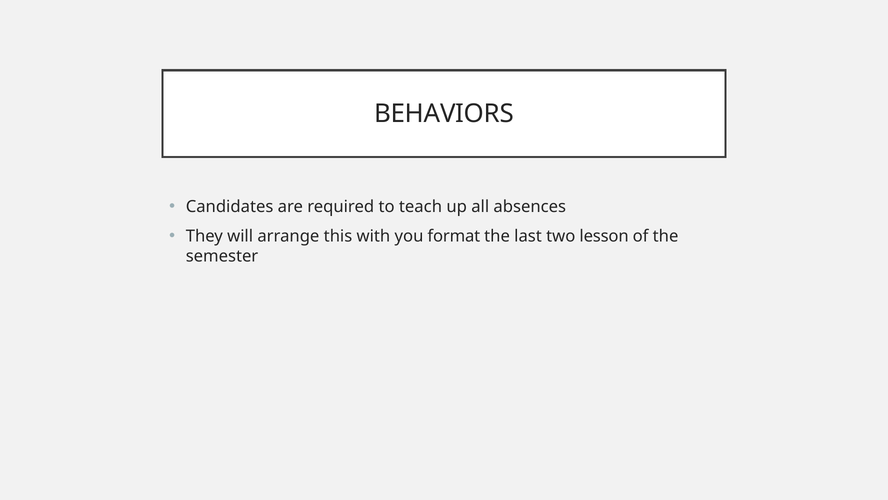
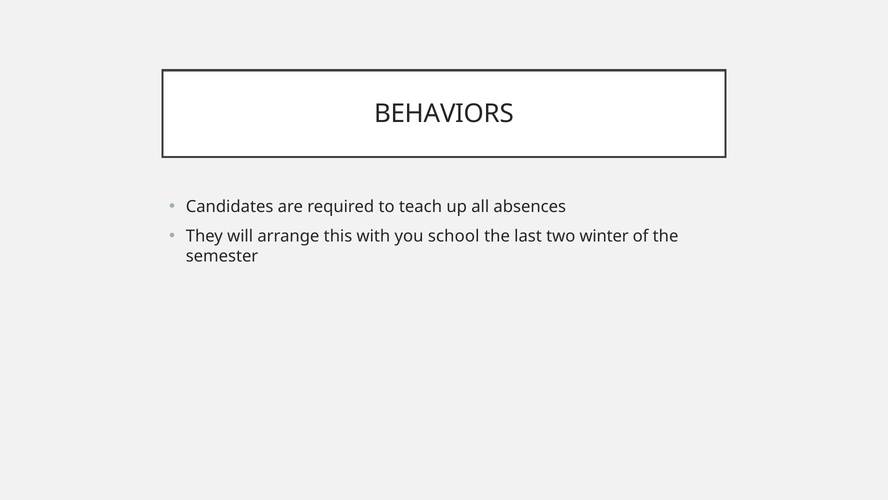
format: format -> school (454, 236)
lesson: lesson -> winter (604, 236)
